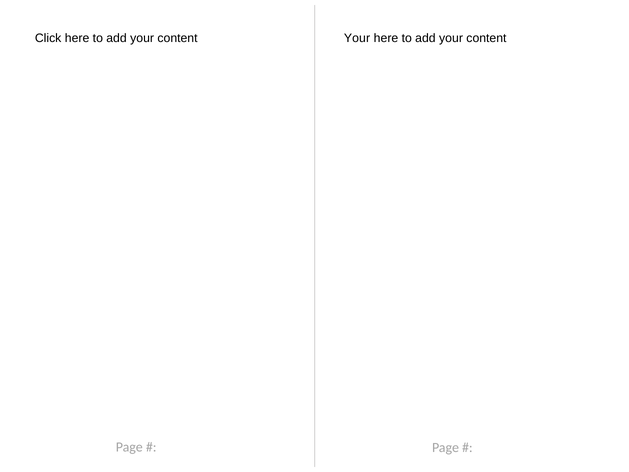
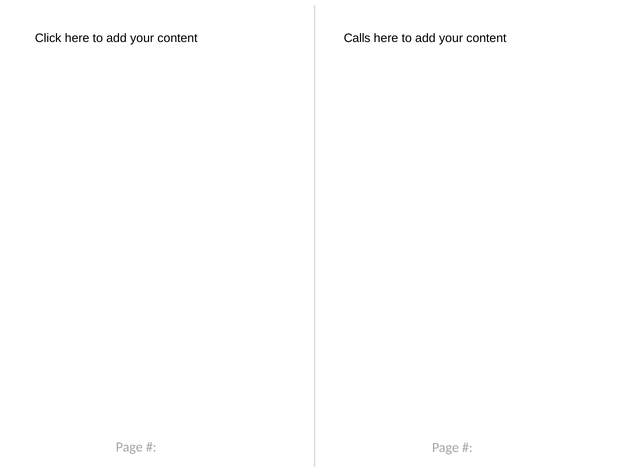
Your: Your -> Calls (357, 38)
